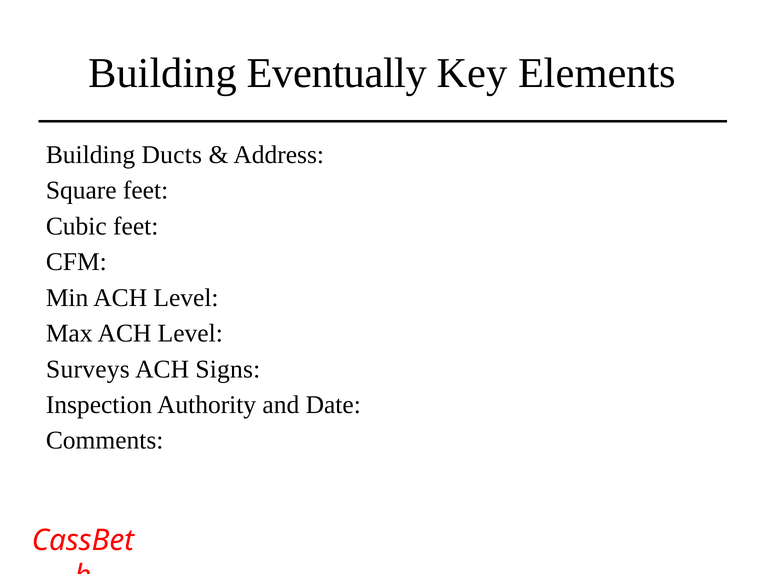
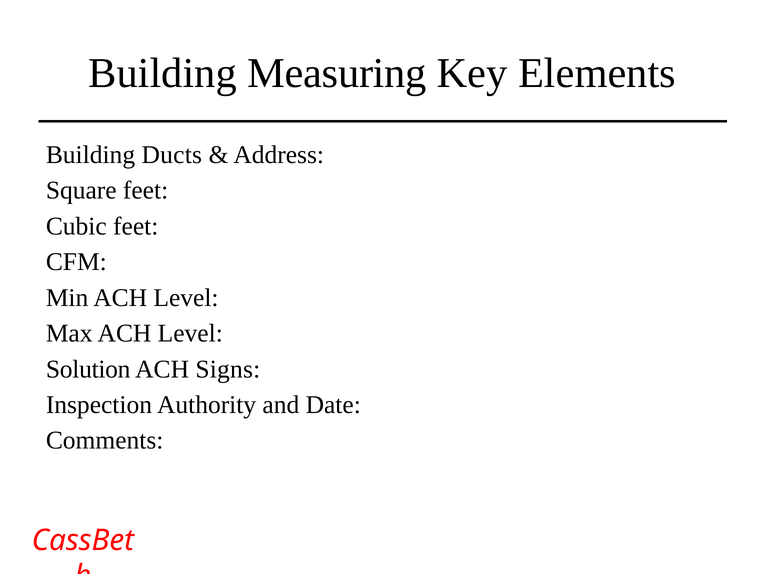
Eventually: Eventually -> Measuring (337, 73)
Surveys: Surveys -> Solution (88, 369)
